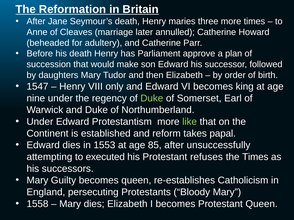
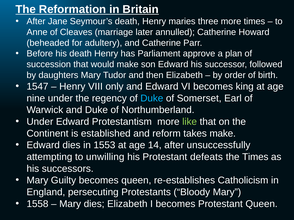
Duke colour: light green -> light blue (152, 98)
takes papal: papal -> make (223, 134)
85: 85 -> 14 (155, 145)
executed: executed -> unwilling (105, 157)
refuses: refuses -> defeats (206, 157)
